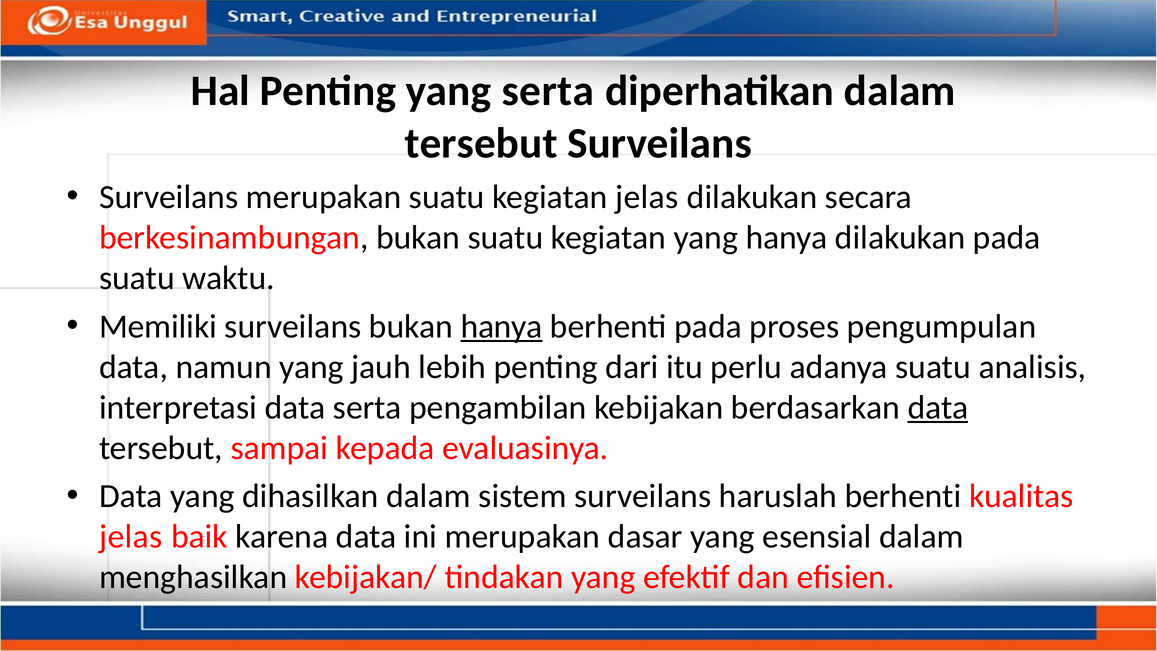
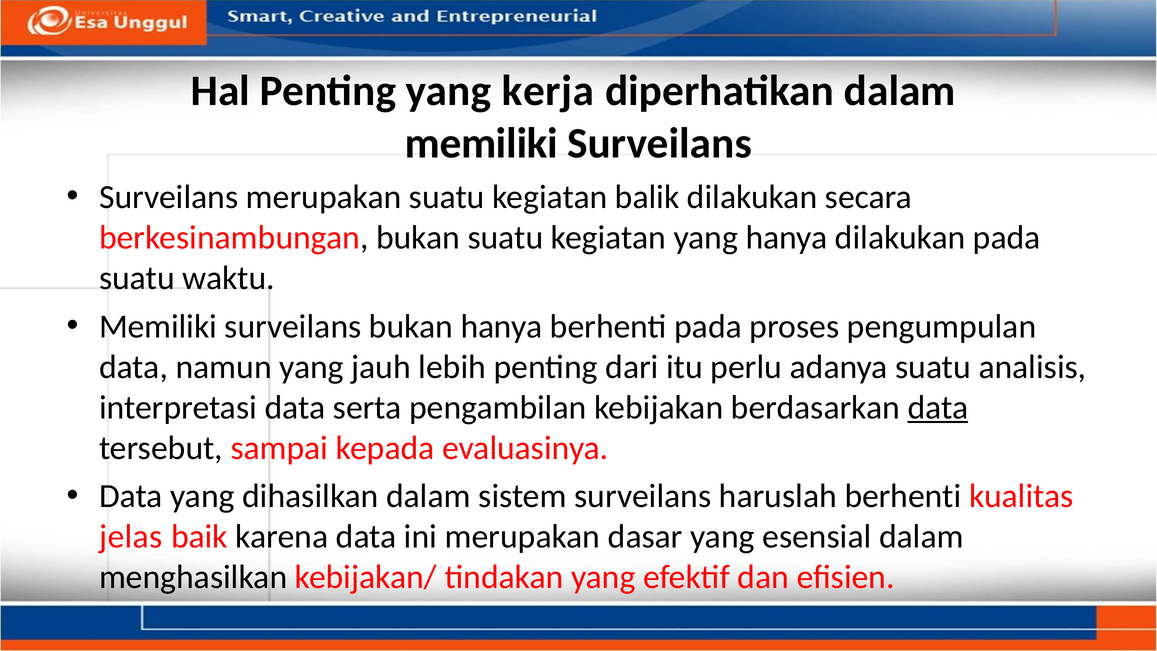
yang serta: serta -> kerja (548, 91)
tersebut: tersebut -> memiliki (481, 143)
kegiatan jelas: jelas -> balik (647, 197)
hanya underline: present -> none (502, 326)
